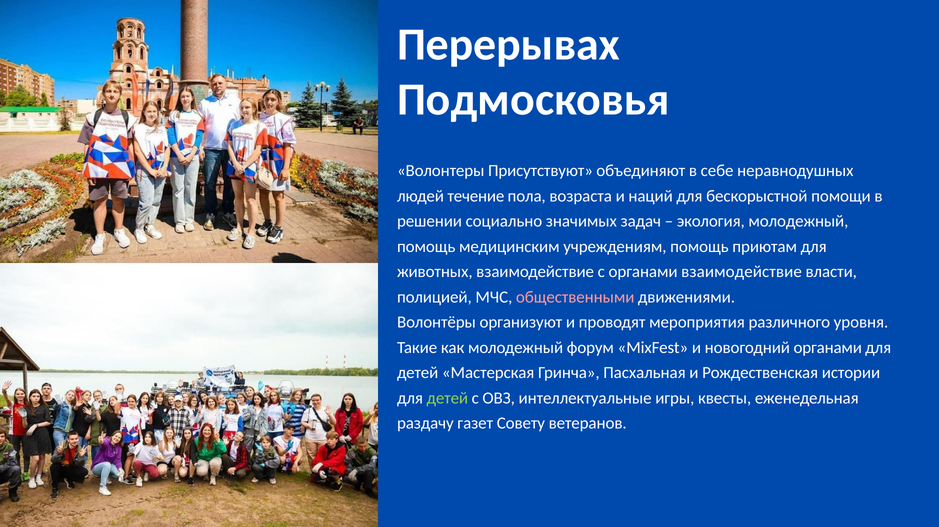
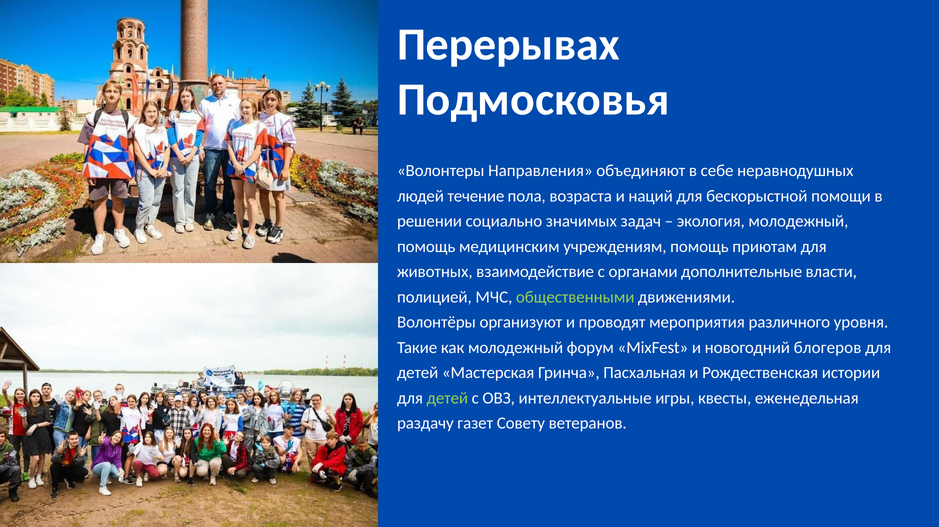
Присутствуют: Присутствуют -> Направления (540, 171)
органами взаимодействие: взаимодействие -> дополнительные (742, 272)
общественными colour: pink -> light green (575, 297)
новогодний органами: органами -> блогеров (828, 348)
